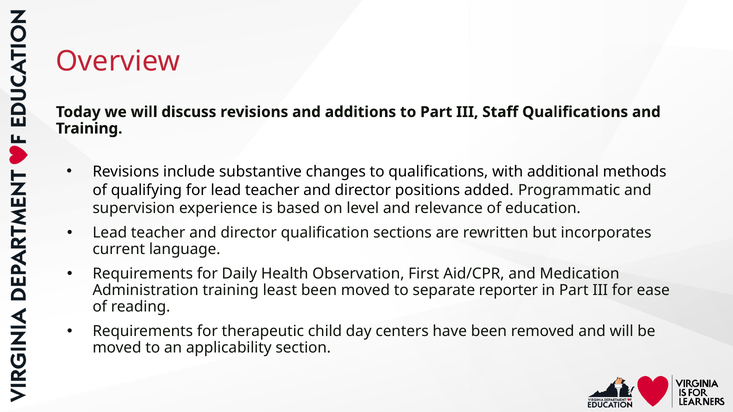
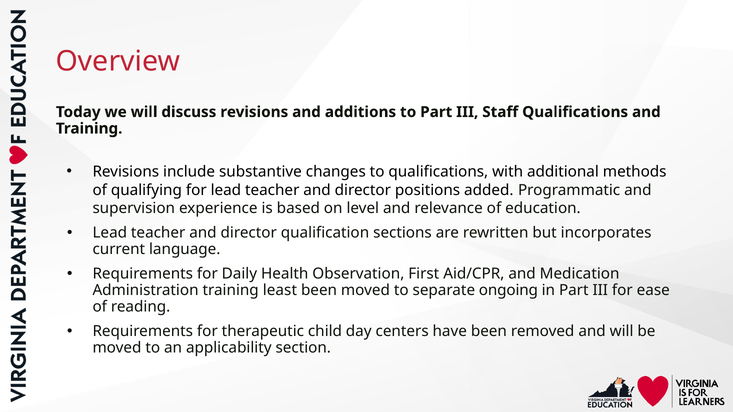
reporter: reporter -> ongoing (508, 290)
